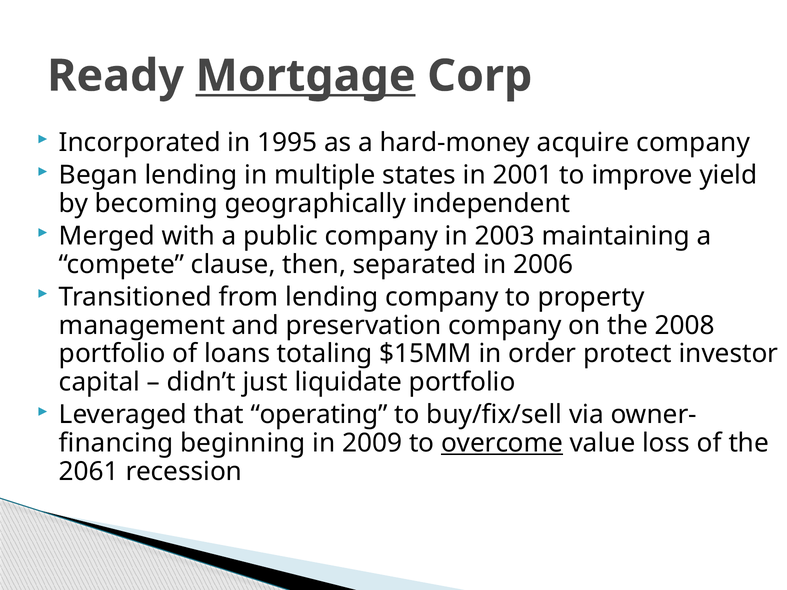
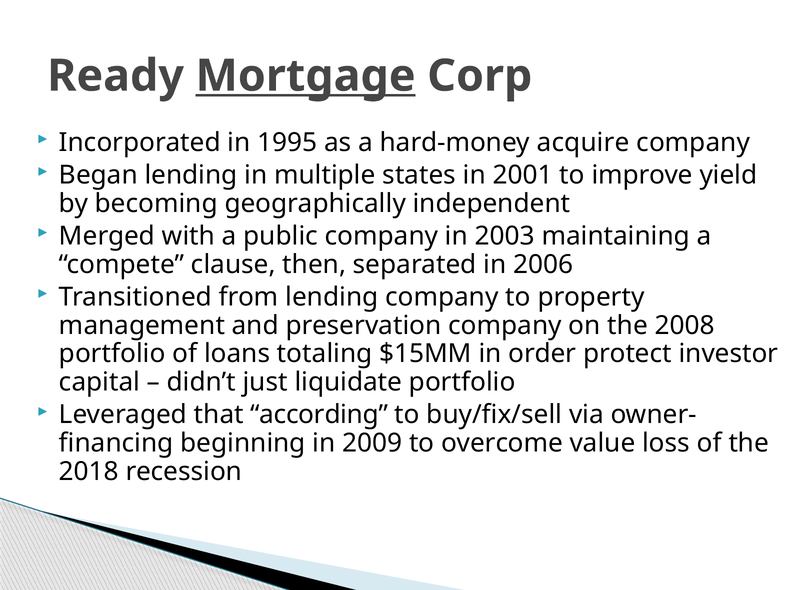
operating: operating -> according (319, 415)
overcome underline: present -> none (502, 443)
2061: 2061 -> 2018 (89, 472)
